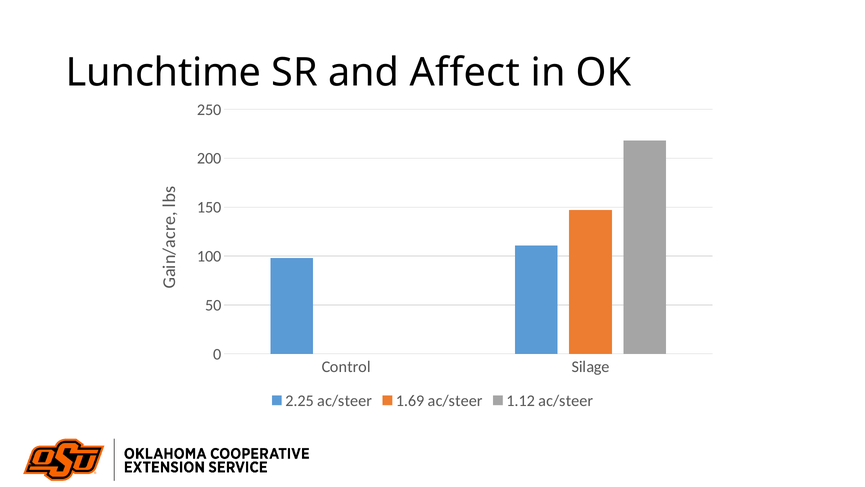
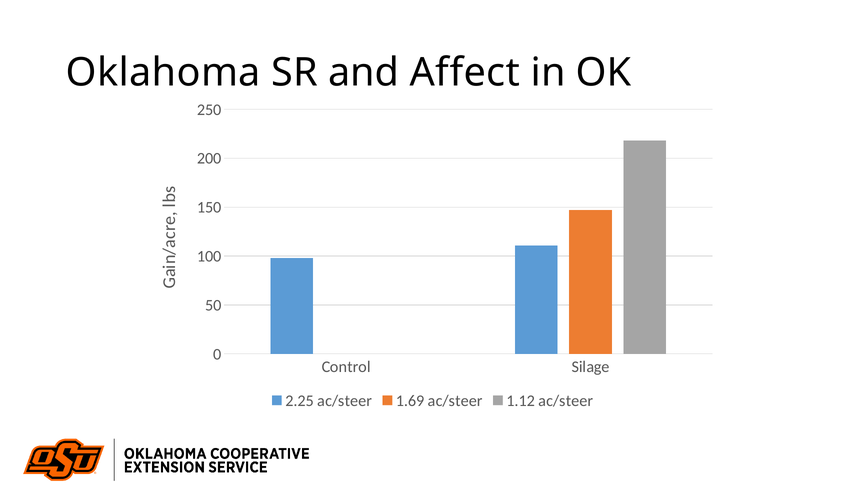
Lunchtime: Lunchtime -> Oklahoma (163, 73)
